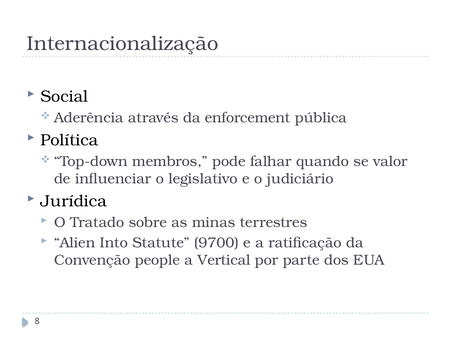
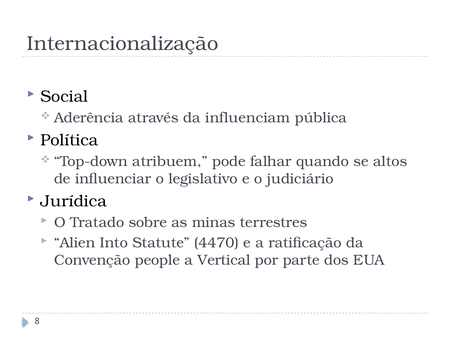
enforcement: enforcement -> influenciam (248, 118)
membros: membros -> atribuem (170, 162)
valor: valor -> altos (390, 162)
9700: 9700 -> 4470 (217, 243)
